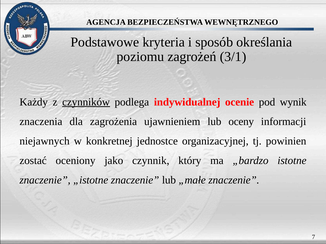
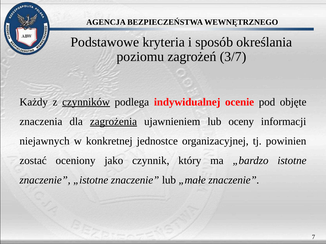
3/1: 3/1 -> 3/7 (233, 57)
wynik: wynik -> objęte (293, 102)
zagrożenia underline: none -> present (113, 122)
